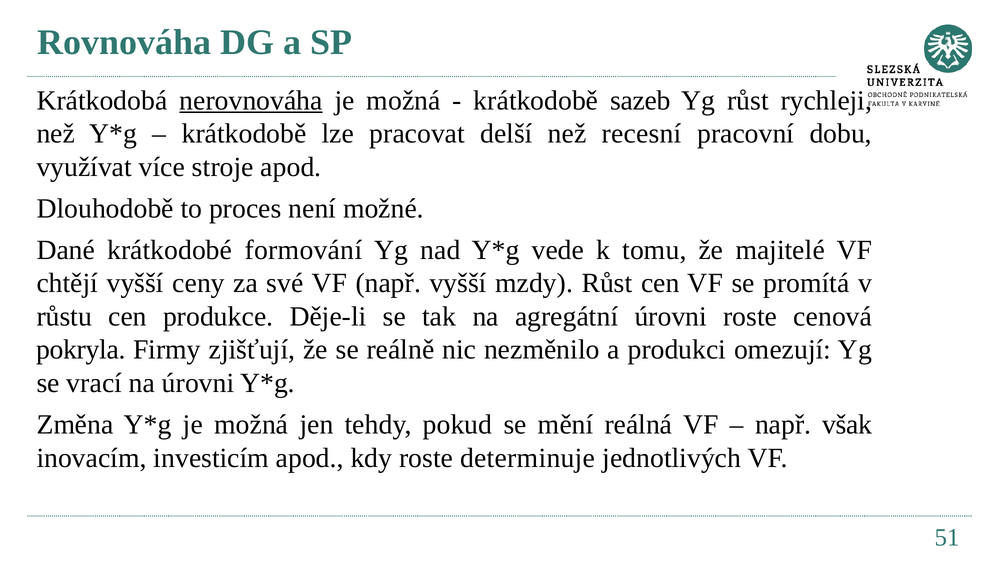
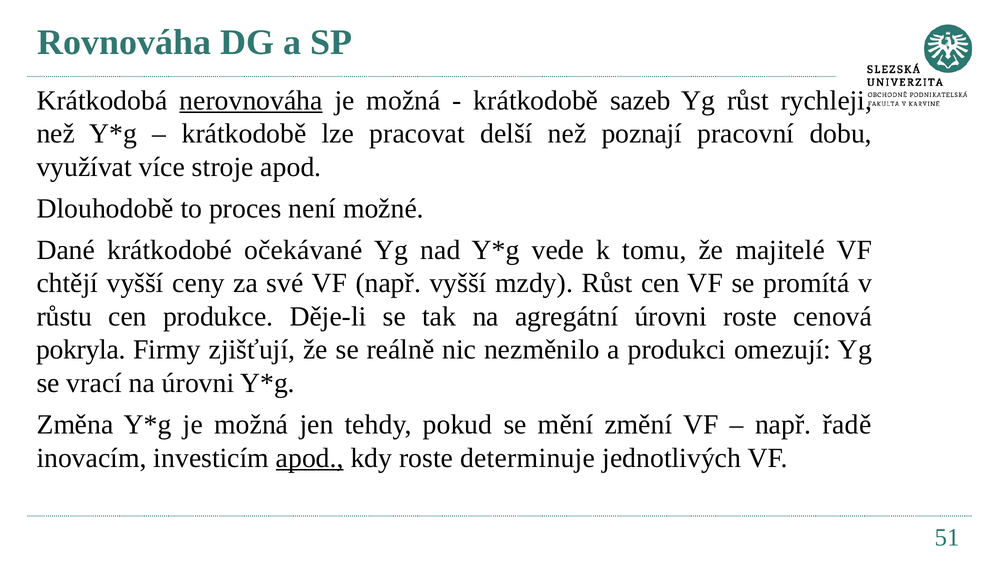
recesní: recesní -> poznají (642, 134)
formování: formování -> očekávané (304, 250)
reálná: reálná -> změní (638, 425)
však: však -> řadě (847, 425)
apod underline: none -> present (310, 458)
